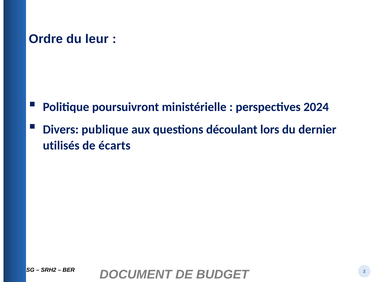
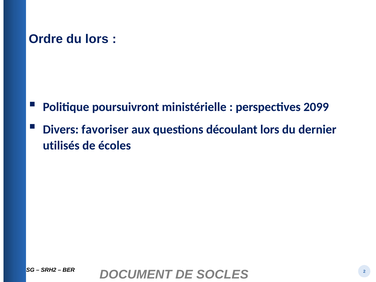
du leur: leur -> lors (97, 39)
2024: 2024 -> 2099 (316, 107)
publique: publique -> favoriser (105, 129)
écarts: écarts -> écoles (115, 145)
BUDGET: BUDGET -> SOCLES (222, 275)
